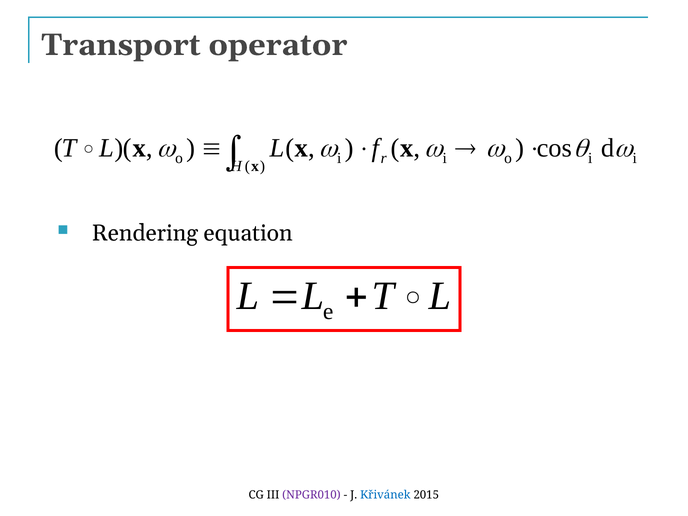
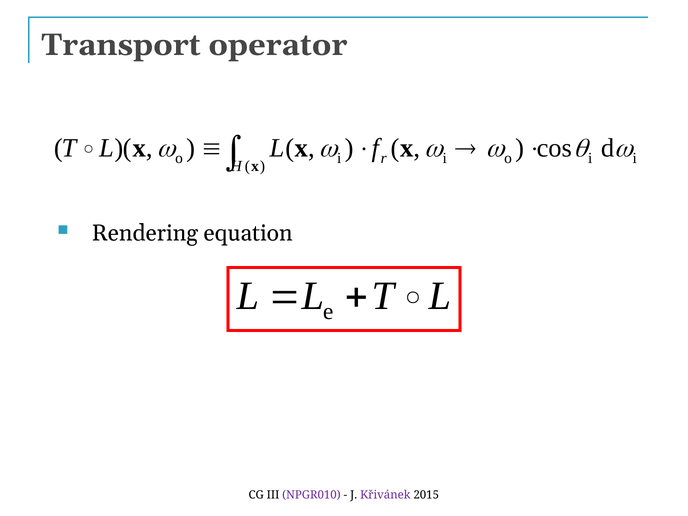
Křivánek colour: blue -> purple (385, 495)
